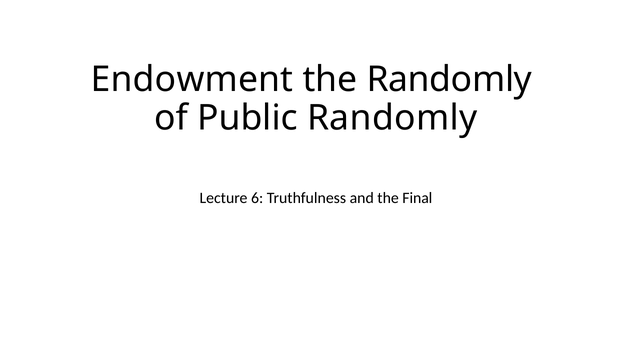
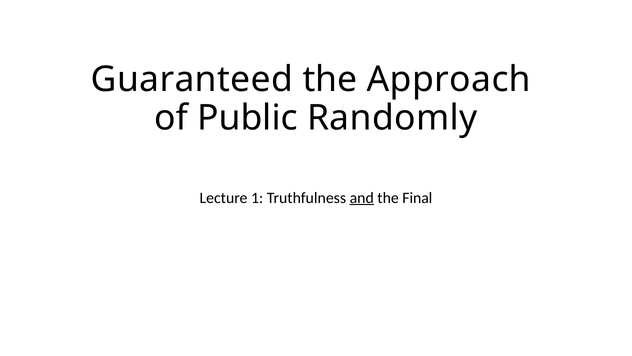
Endowment: Endowment -> Guaranteed (192, 80)
the Randomly: Randomly -> Approach (449, 80)
6: 6 -> 1 (257, 198)
and underline: none -> present (362, 198)
